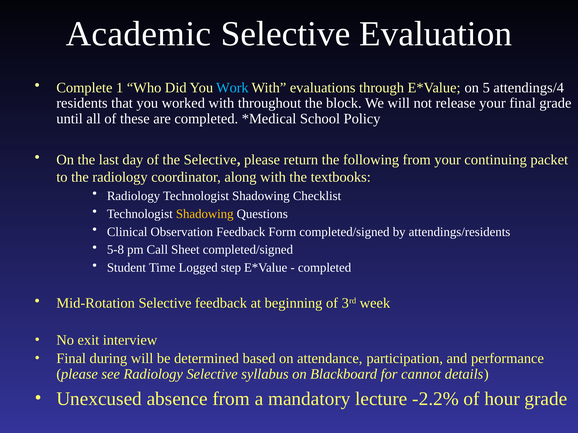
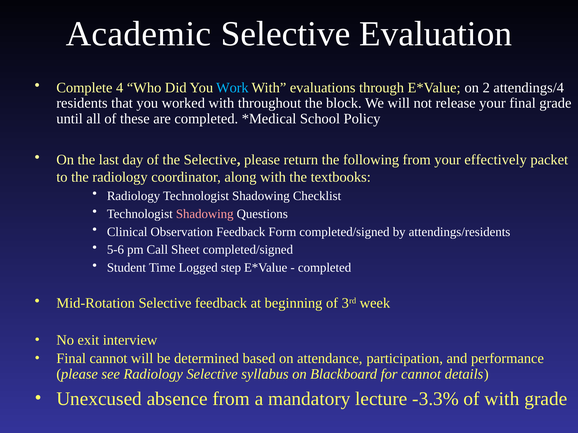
1: 1 -> 4 (120, 88)
5: 5 -> 2 (486, 88)
continuing: continuing -> effectively (496, 160)
Shadowing colour: yellow -> pink (205, 214)
5-8: 5-8 -> 5-6 (115, 250)
Final during: during -> cannot (108, 359)
-2.2%: -2.2% -> -3.3% (436, 399)
of hour: hour -> with (502, 399)
